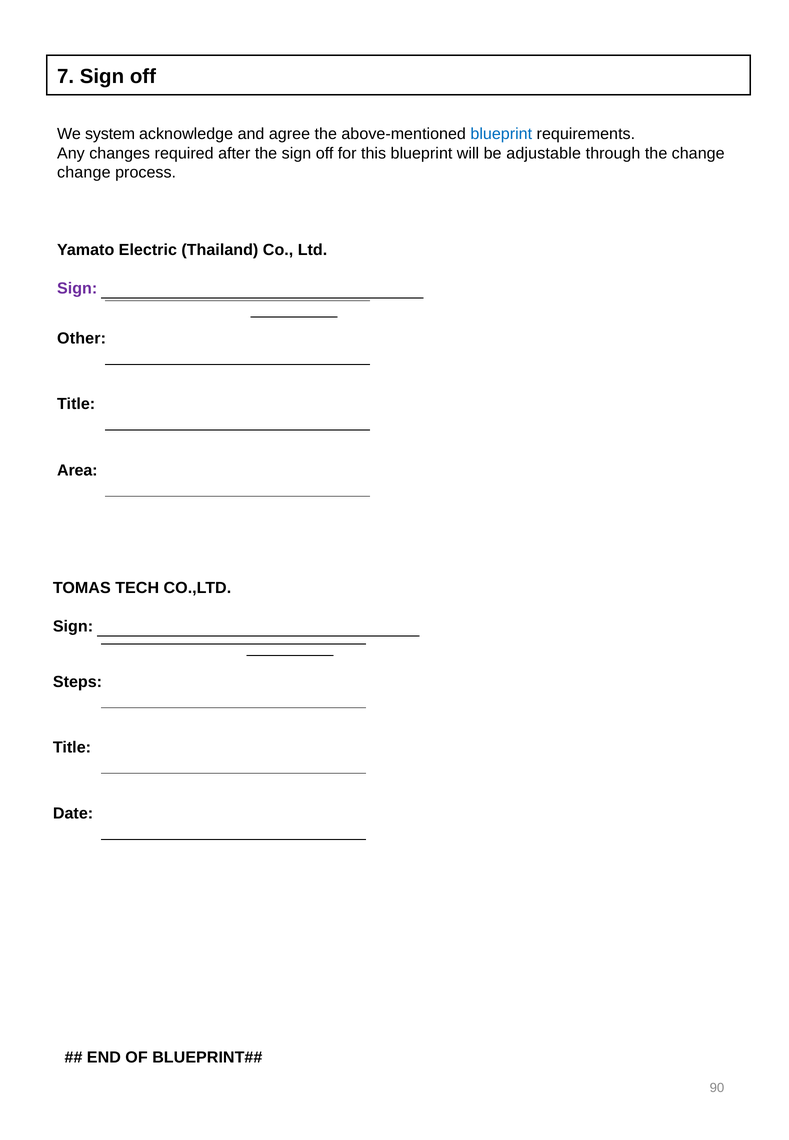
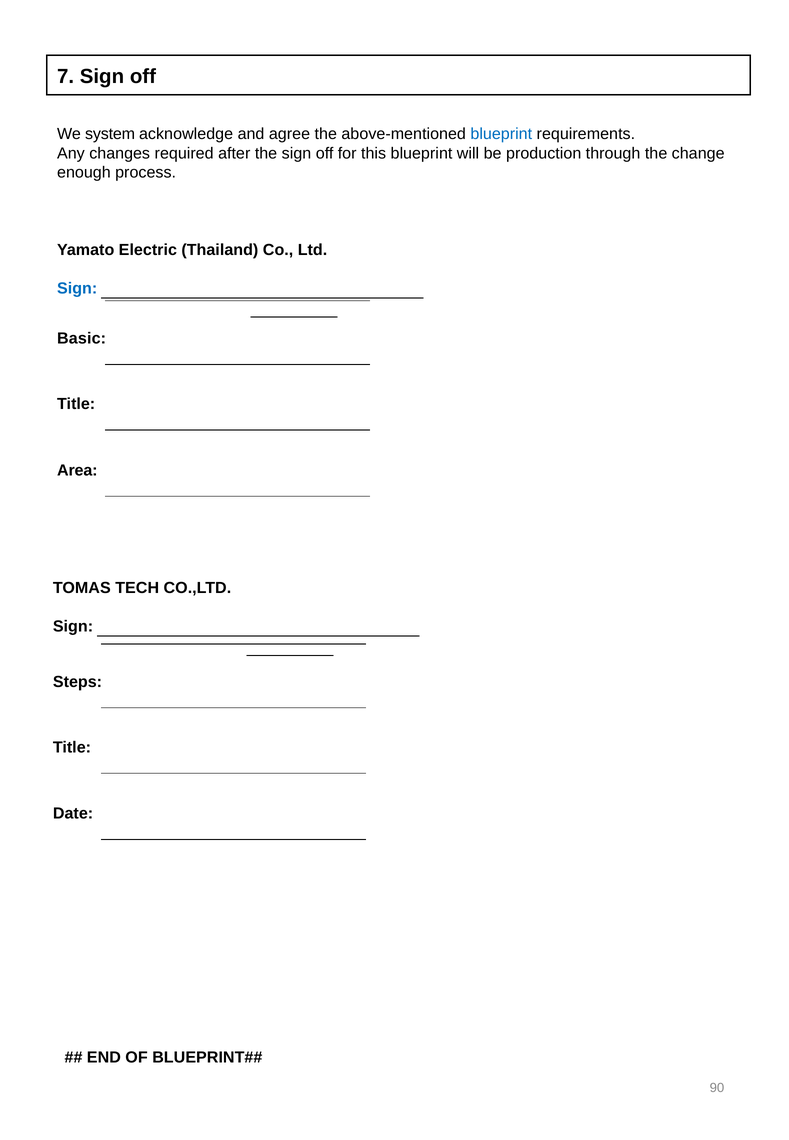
adjustable: adjustable -> production (544, 153)
change: change -> enough (84, 173)
Sign colour: purple -> blue (77, 288)
Other: Other -> Basic (82, 338)
